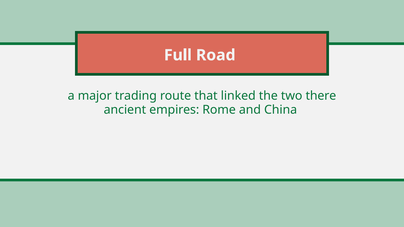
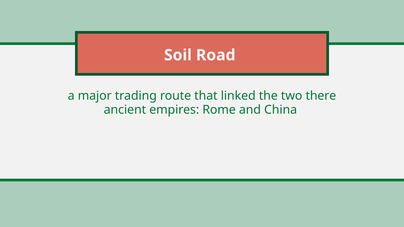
Full: Full -> Soil (178, 55)
